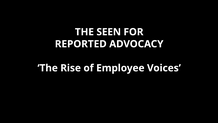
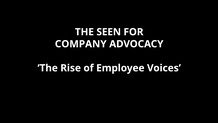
REPORTED: REPORTED -> COMPANY (81, 44)
